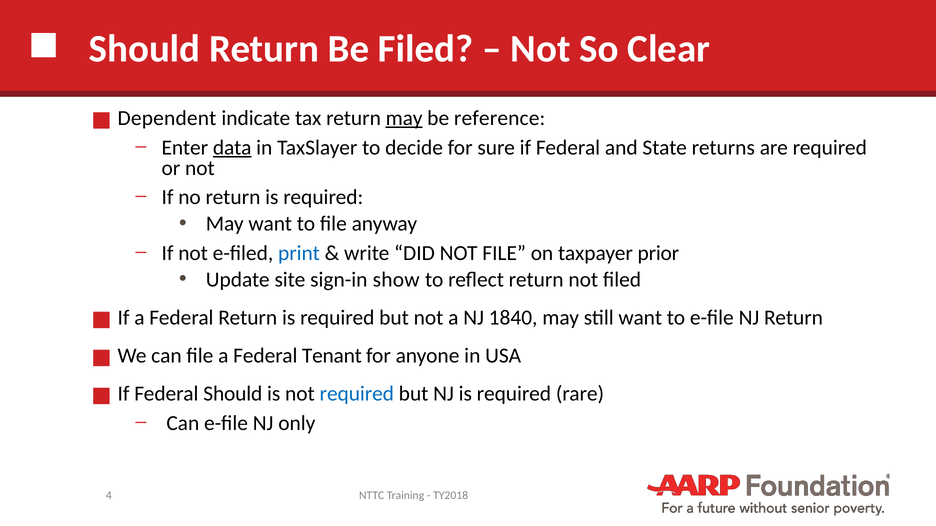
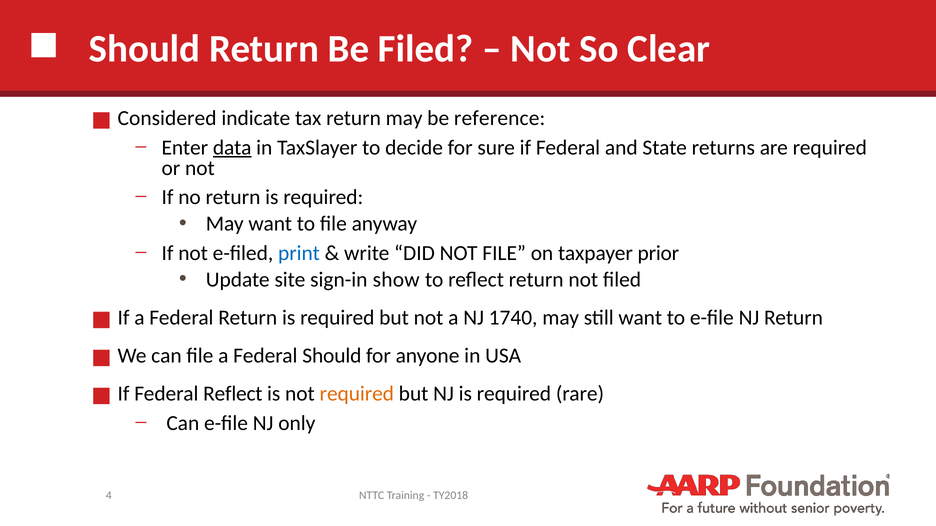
Dependent: Dependent -> Considered (167, 118)
may underline: present -> none (404, 118)
1840: 1840 -> 1740 (513, 318)
Federal Tenant: Tenant -> Should (332, 356)
Federal Should: Should -> Reflect (233, 394)
required colour: blue -> orange (357, 394)
